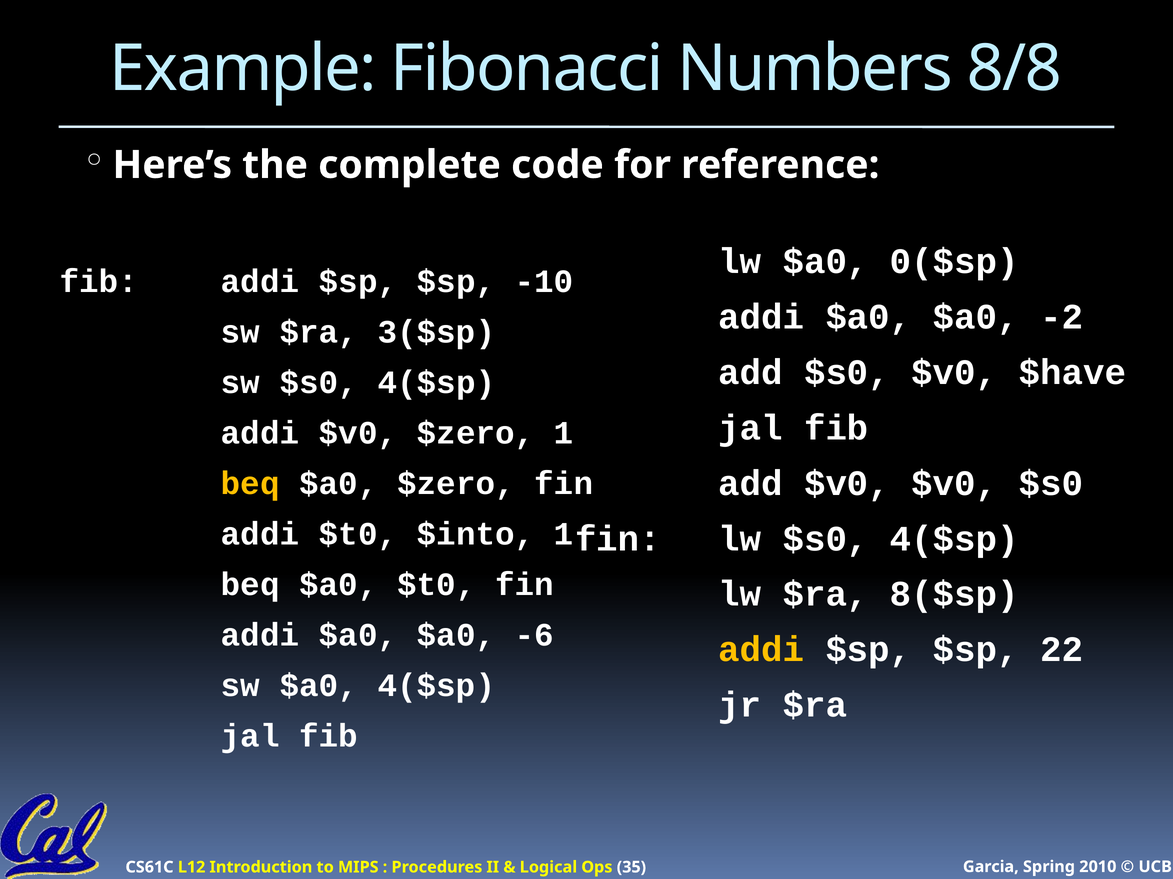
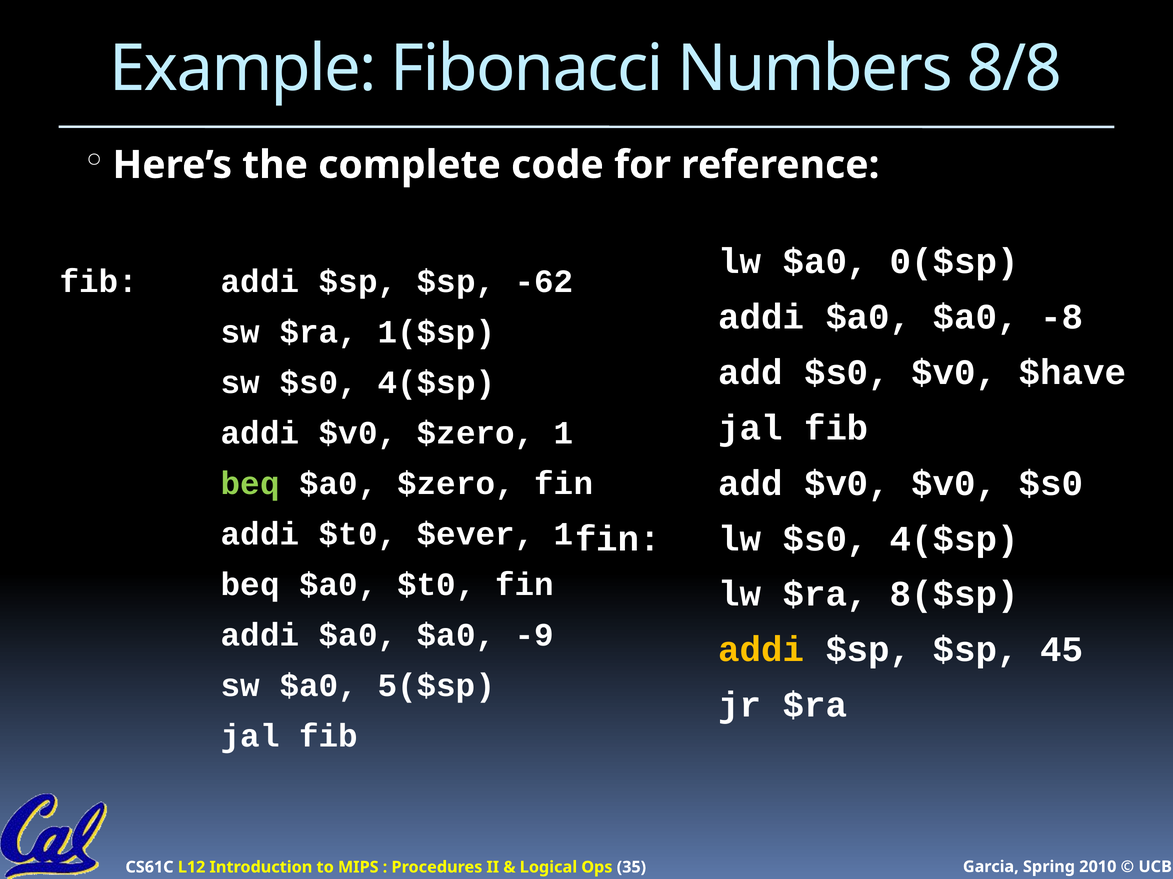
-10: -10 -> -62 (544, 282)
-2: -2 -> -8 (1062, 317)
3($sp: 3($sp -> 1($sp (436, 332)
beq colour: yellow -> light green (250, 484)
$into: $into -> $ever (476, 534)
-6: -6 -> -9 (534, 635)
22: 22 -> 45 (1062, 650)
$a0 4($sp: 4($sp -> 5($sp (436, 686)
